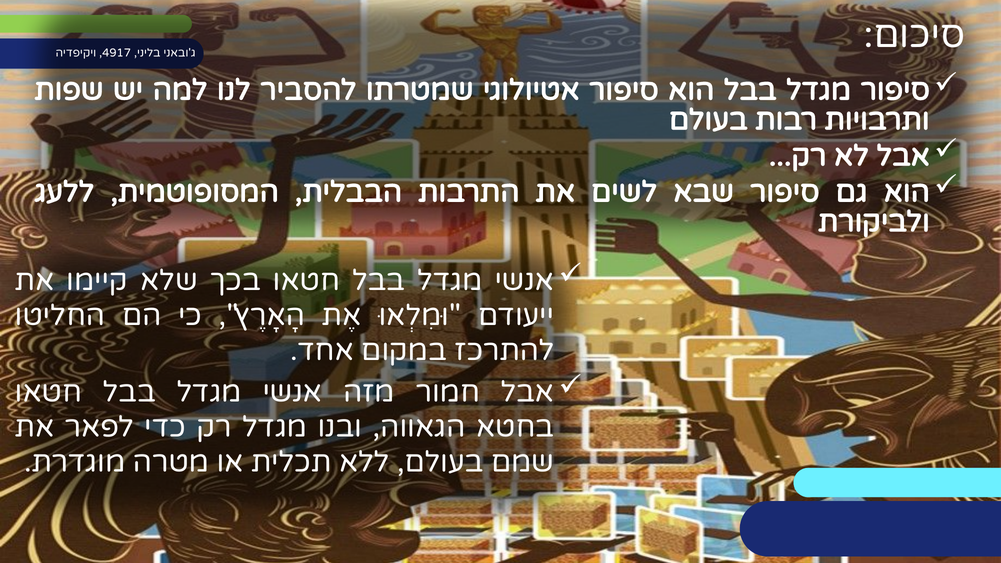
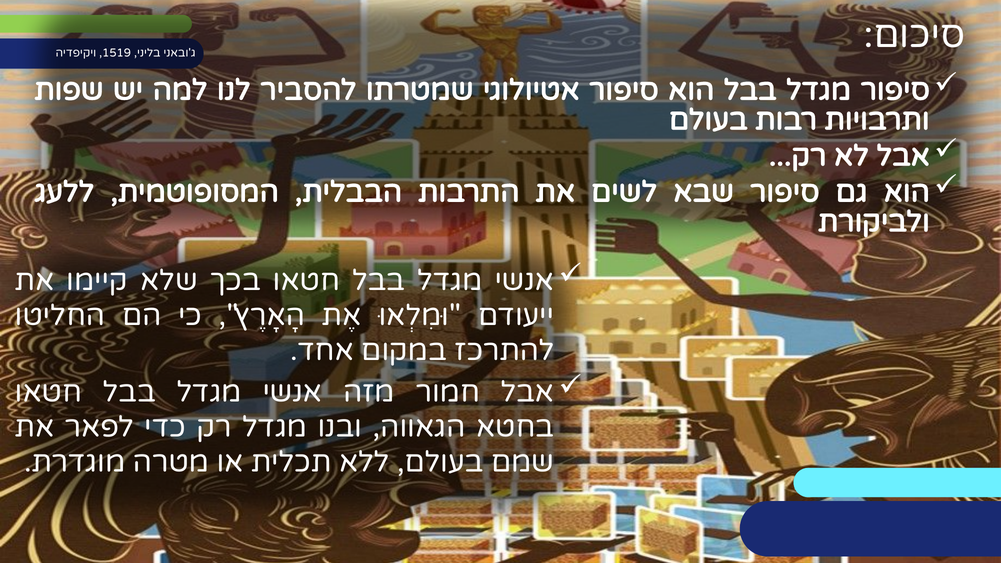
4917: 4917 -> 1519 (117, 53)
